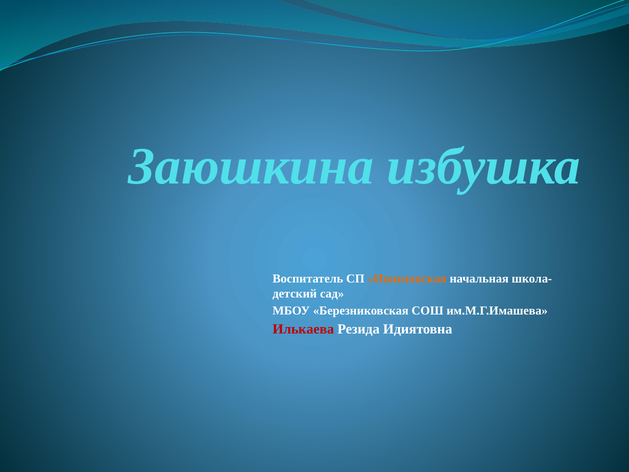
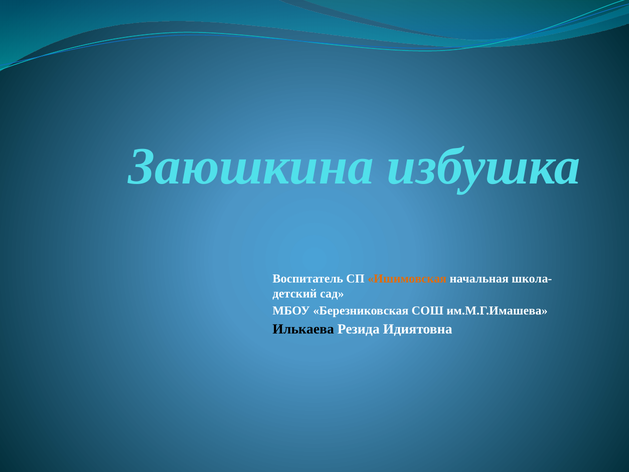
Илькаева colour: red -> black (303, 329)
